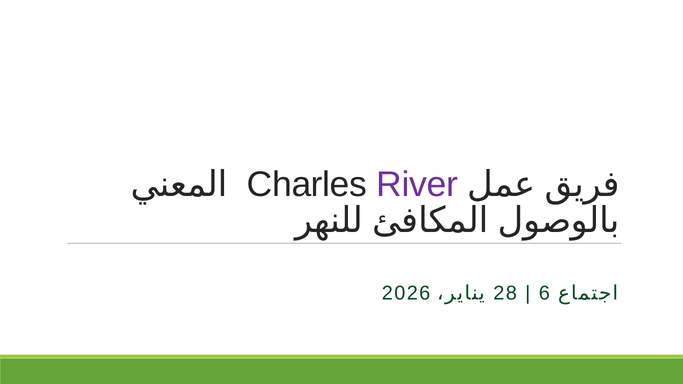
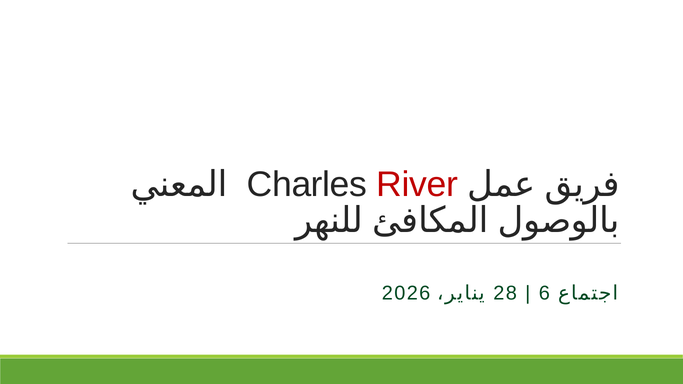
River colour: purple -> red (417, 184)
